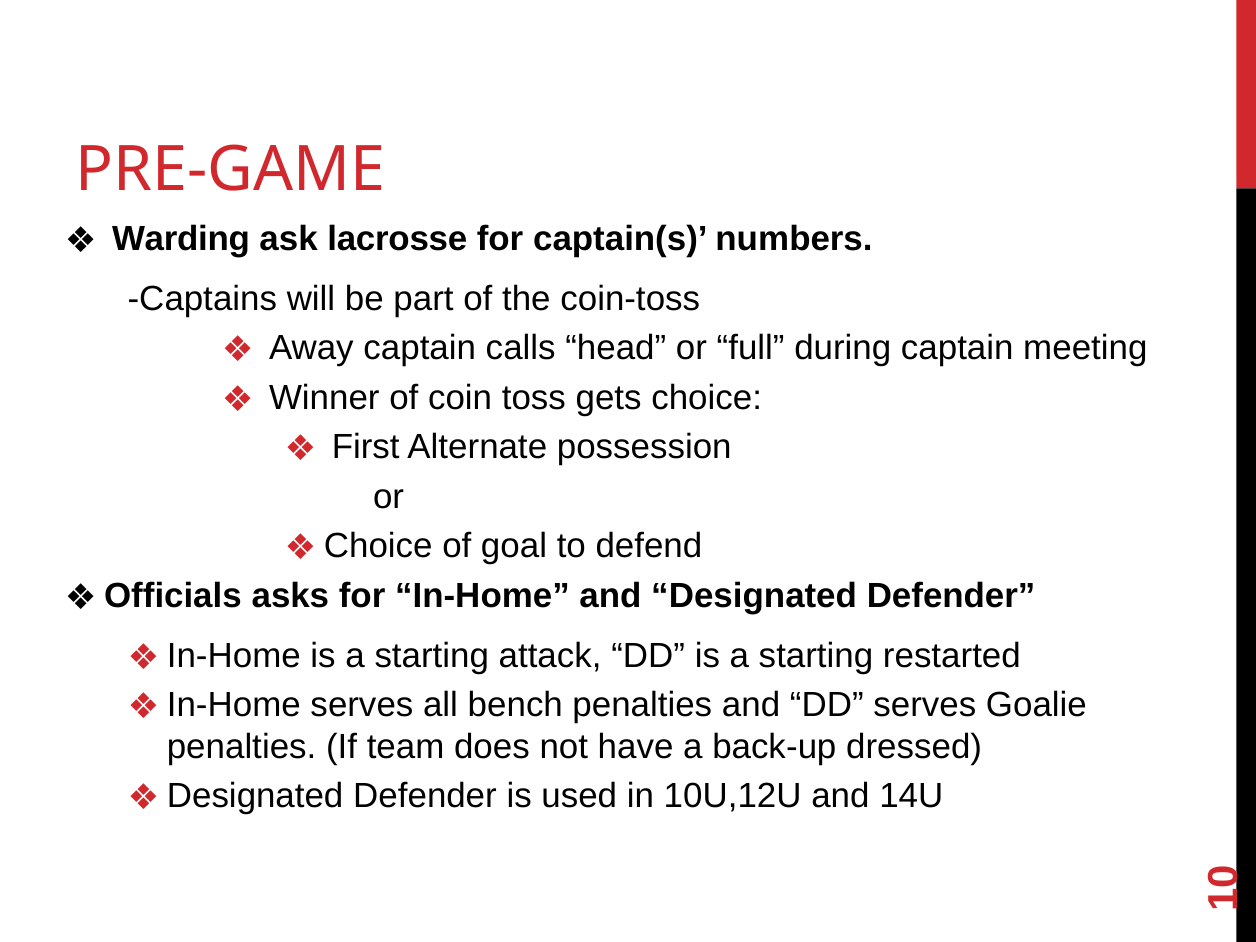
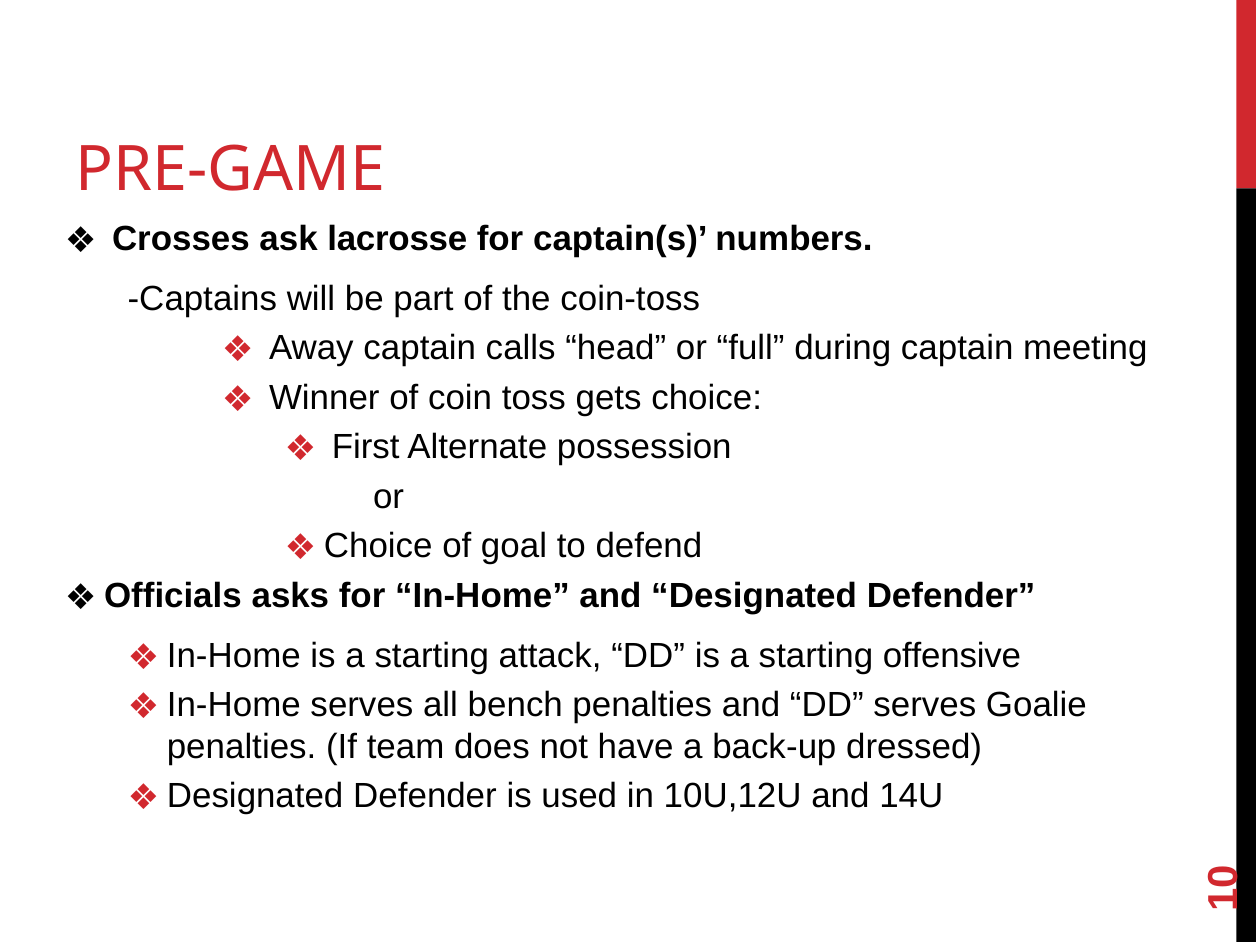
Warding: Warding -> Crosses (181, 239)
restarted: restarted -> offensive (952, 656)
